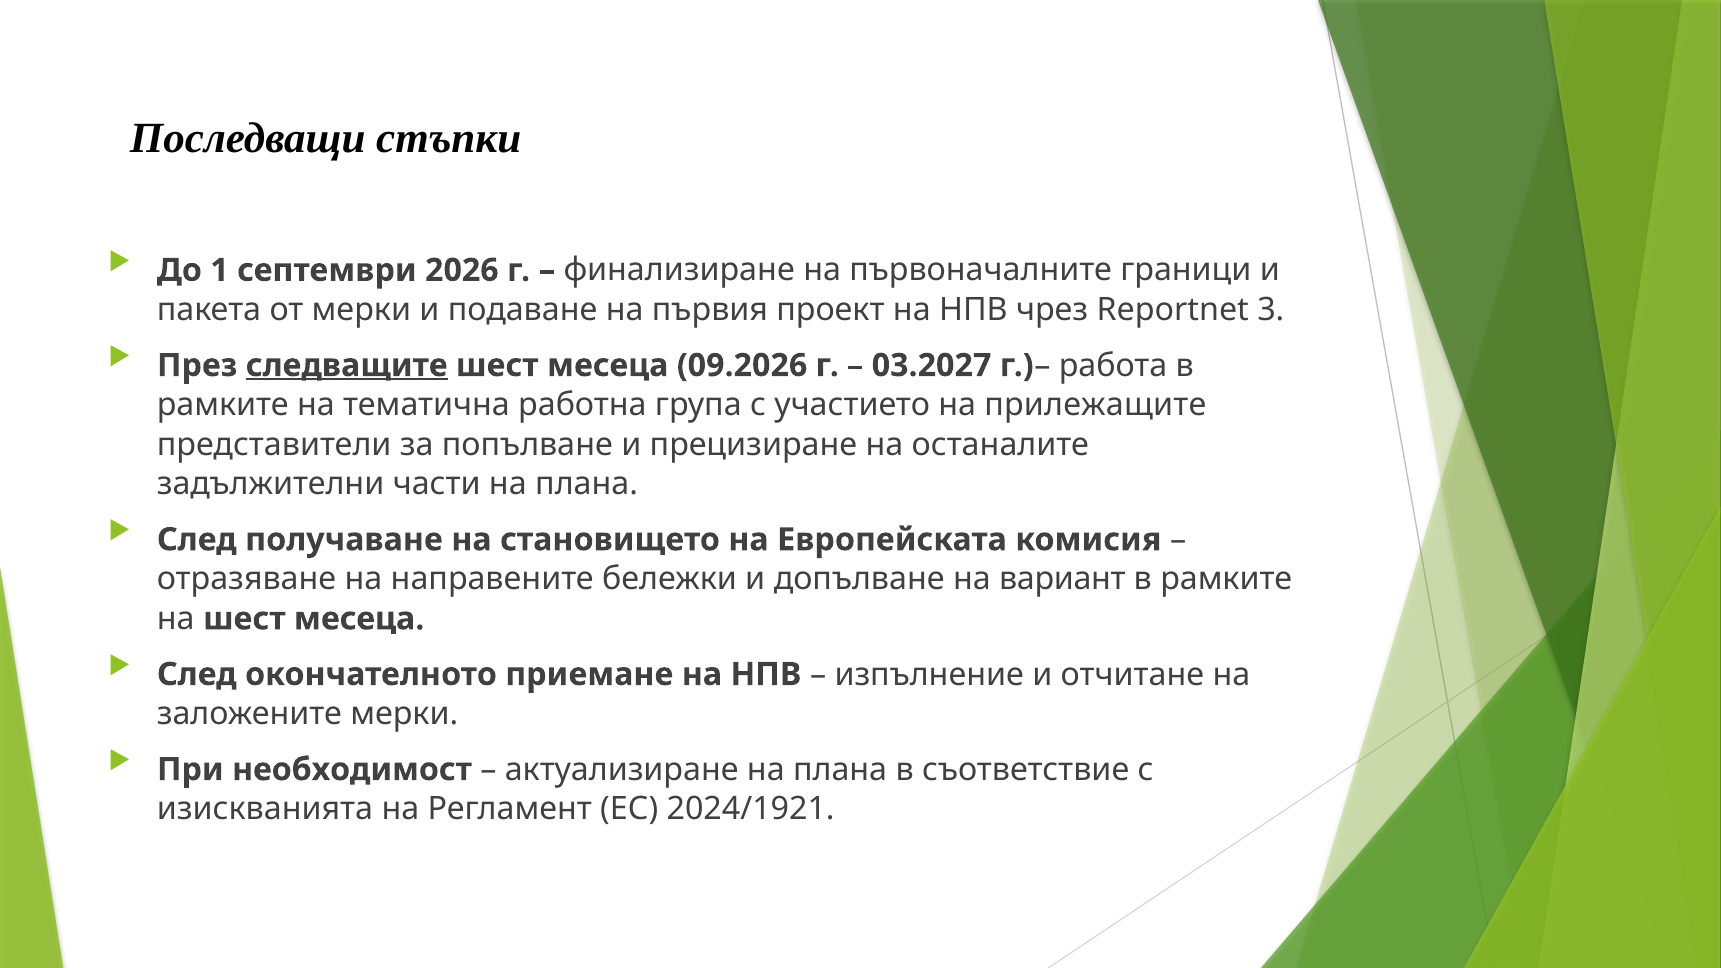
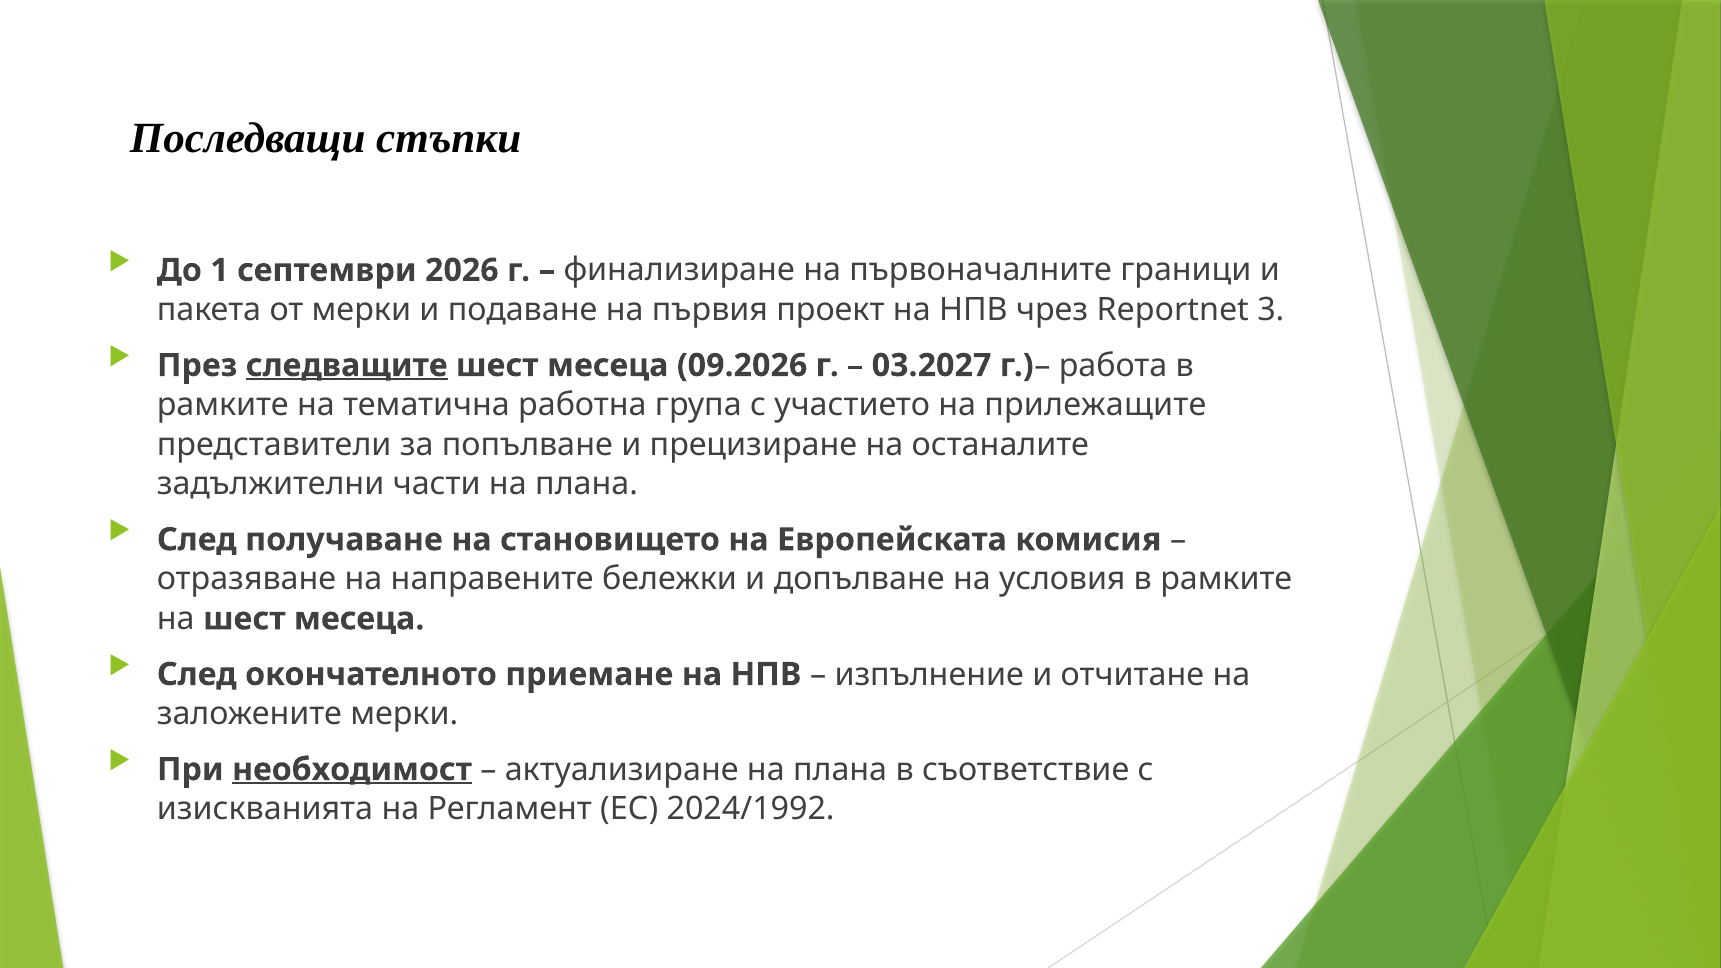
вариант: вариант -> условия (1062, 579)
необходимост underline: none -> present (352, 770)
2024/1921: 2024/1921 -> 2024/1992 (751, 809)
